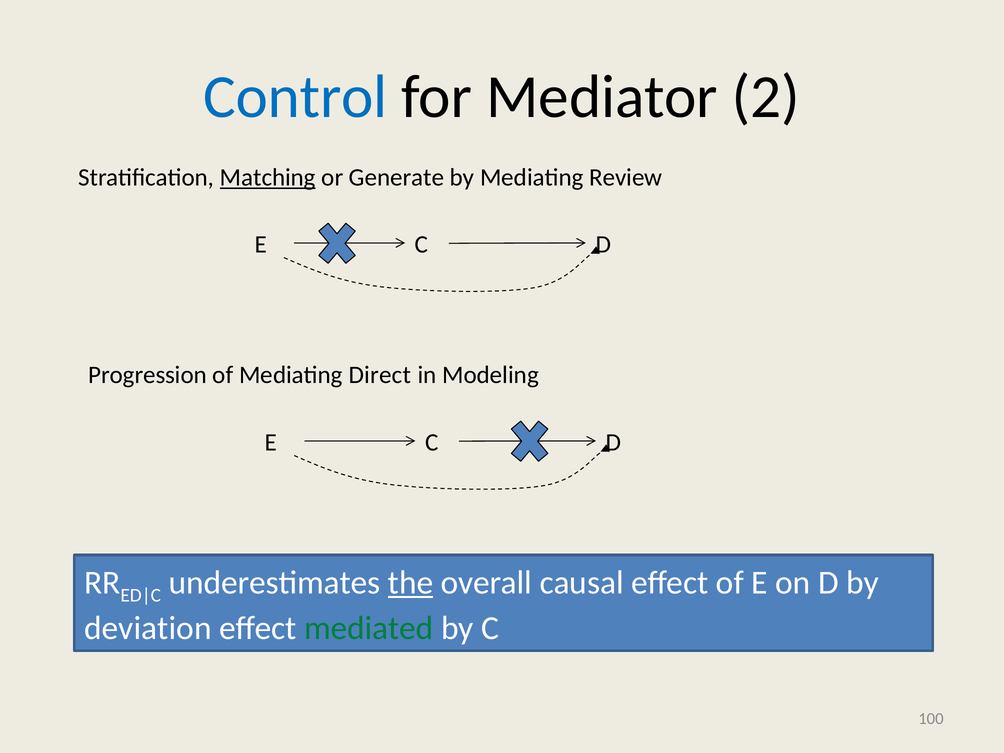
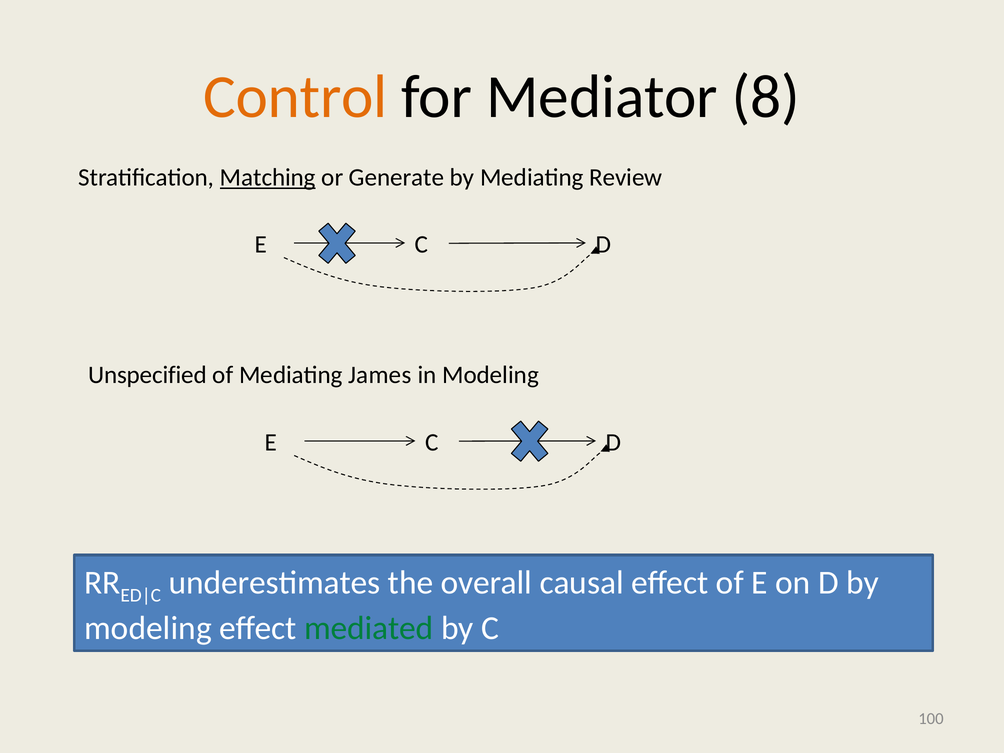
Control colour: blue -> orange (295, 97)
2: 2 -> 8 (766, 97)
Progression: Progression -> Unspecified (148, 375)
Direct: Direct -> James (380, 375)
the underline: present -> none (411, 582)
deviation: deviation -> modeling (148, 628)
